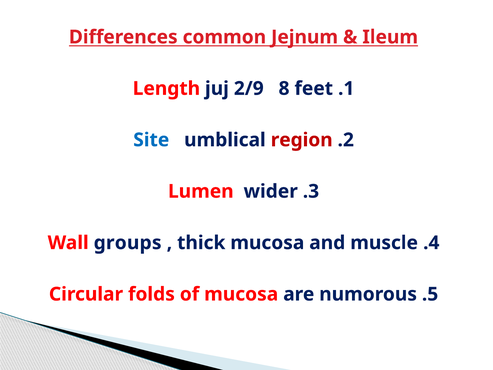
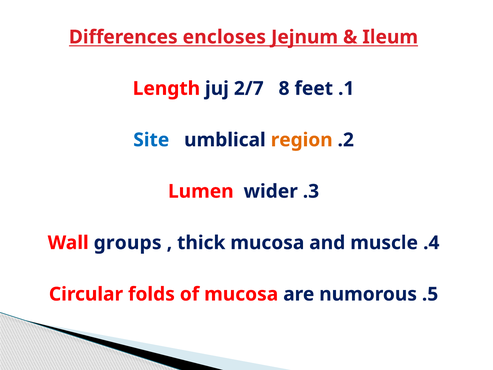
common: common -> encloses (224, 37)
2/9: 2/9 -> 2/7 (249, 88)
region colour: red -> orange (302, 140)
